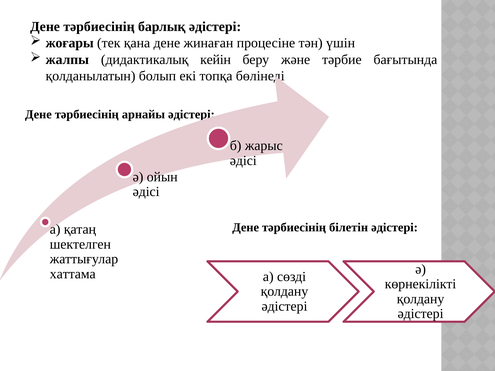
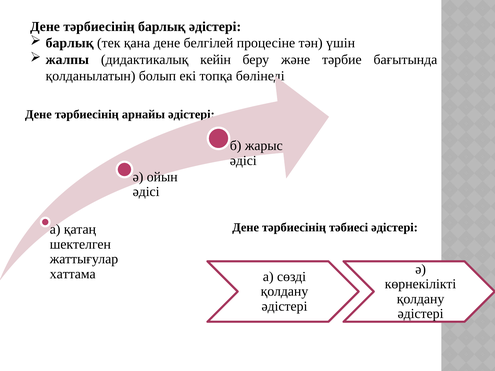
жоғары: жоғары -> барлық (70, 43)
жинаған: жинаған -> белгілей (209, 43)
білетін: білетін -> тәбиесі (349, 228)
